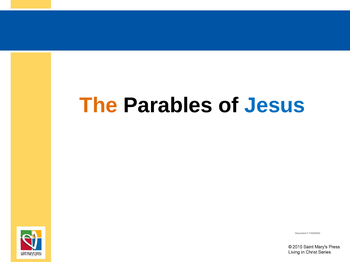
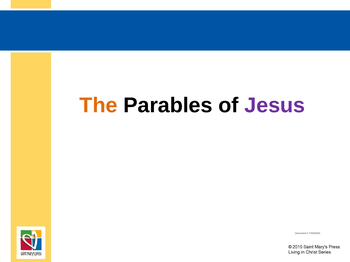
Jesus colour: blue -> purple (275, 105)
